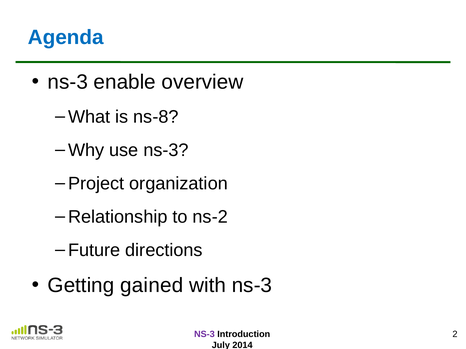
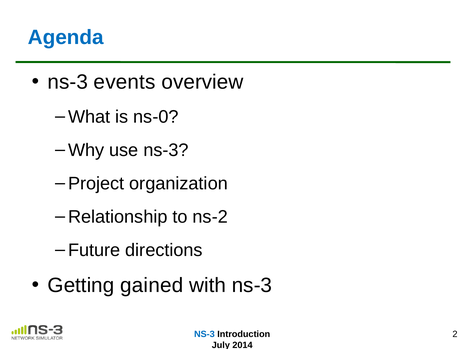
enable: enable -> events (125, 82)
ns-8: ns-8 -> ns-0 (156, 117)
NS-3 colour: purple -> blue (204, 335)
